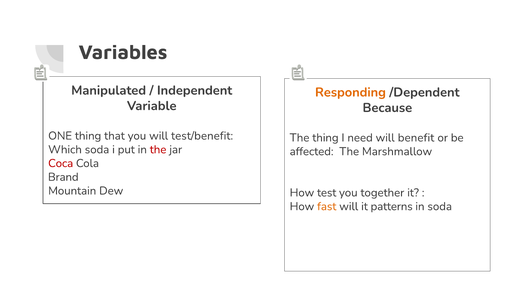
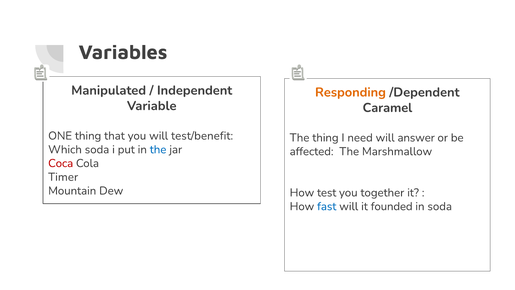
Because: Because -> Caramel (387, 108)
benefit: benefit -> answer (416, 138)
the colour: red -> blue (158, 149)
Brand: Brand -> Timer (63, 177)
fast colour: orange -> blue (327, 206)
patterns: patterns -> founded (392, 206)
